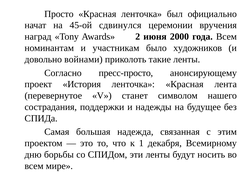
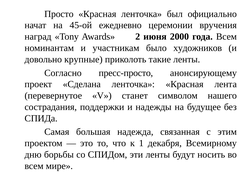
сдвинулся: сдвинулся -> ежедневно (120, 25)
войнами: войнами -> крупные (83, 59)
История: История -> Сделана (82, 84)
